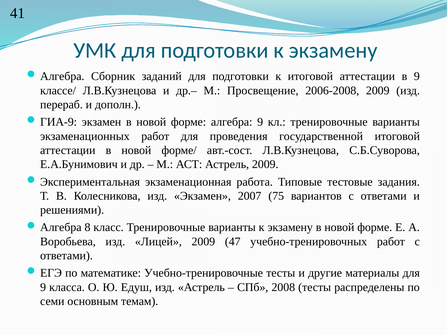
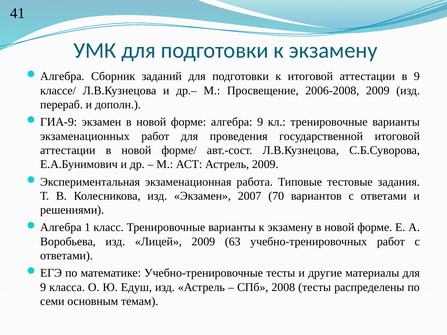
75: 75 -> 70 (276, 196)
8: 8 -> 1 (87, 228)
47: 47 -> 63 (233, 242)
